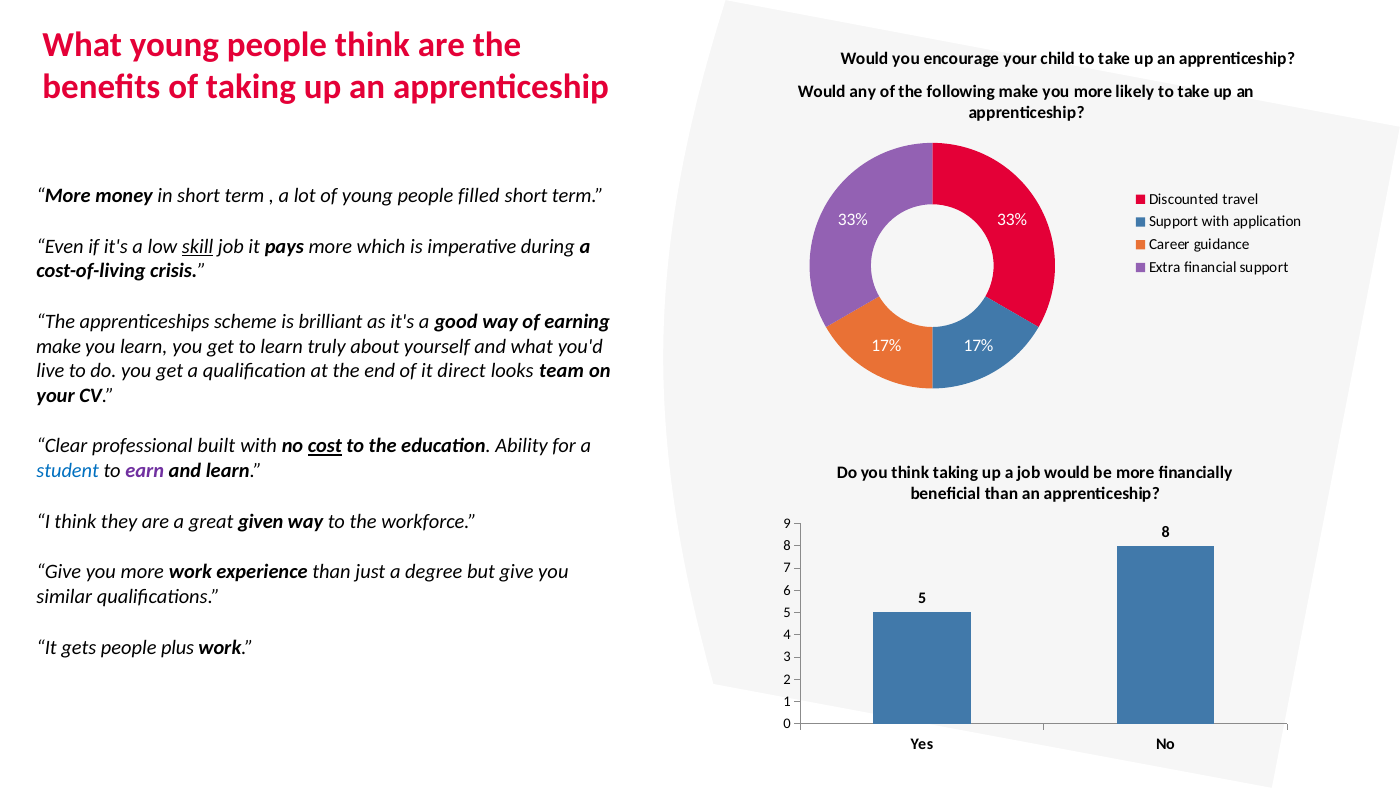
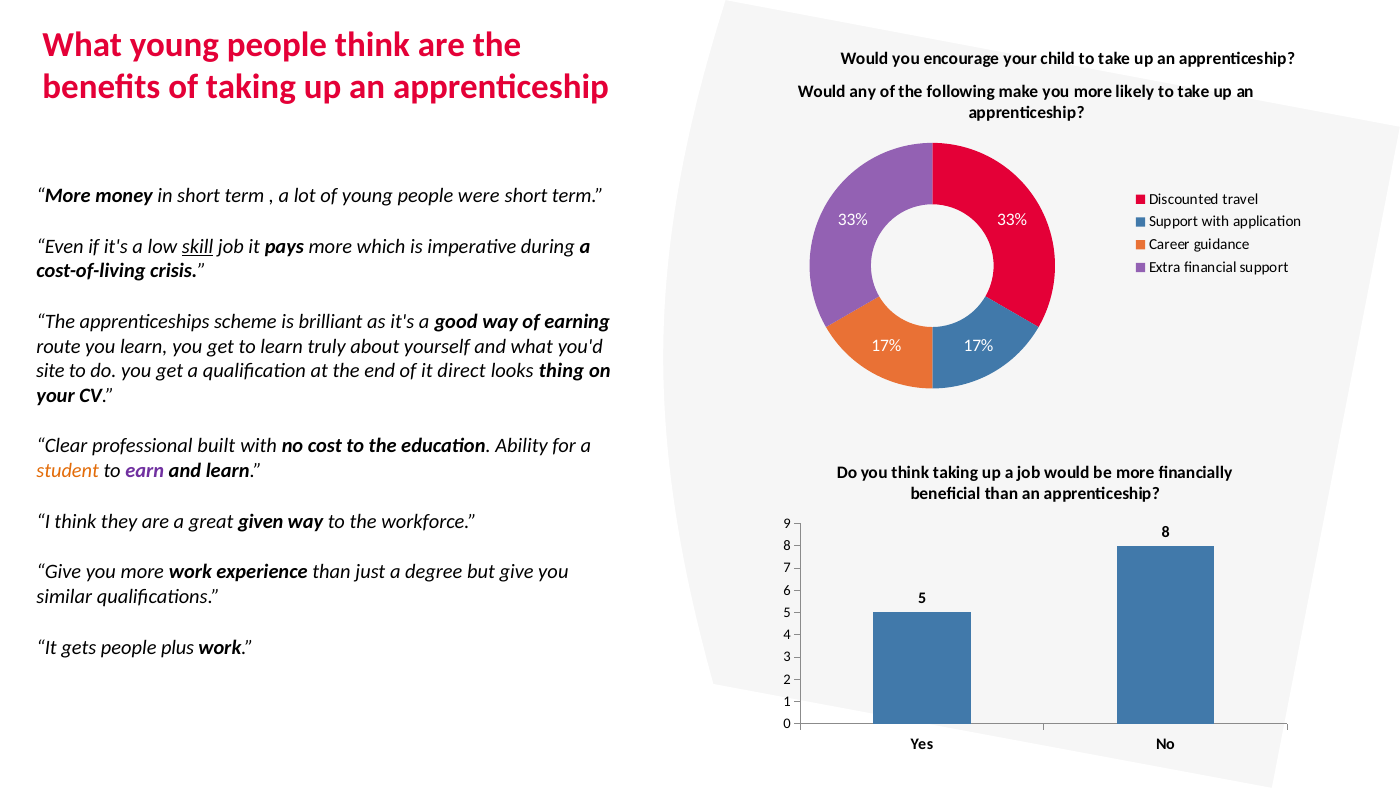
filled: filled -> were (479, 195)
make: make -> route (59, 346)
live: live -> site (50, 371)
team: team -> thing (562, 371)
cost underline: present -> none (325, 446)
student colour: blue -> orange (68, 470)
